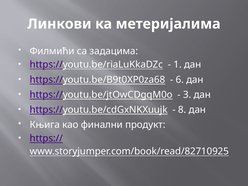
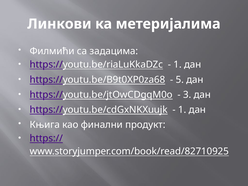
6: 6 -> 5 (180, 80)
8: 8 -> 1 (182, 110)
